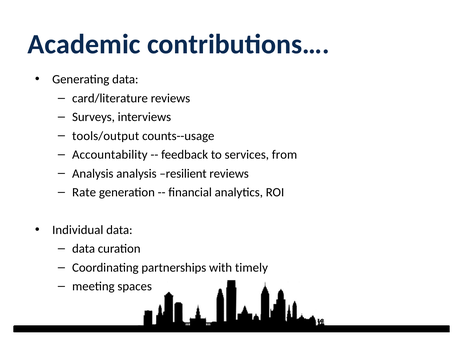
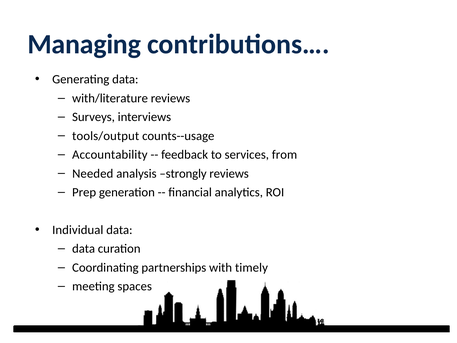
Academic: Academic -> Managing (84, 44)
card/literature: card/literature -> with/literature (110, 98)
Analysis: Analysis -> Needed (93, 173)
resilient: resilient -> strongly (183, 173)
Rate: Rate -> Prep (84, 192)
